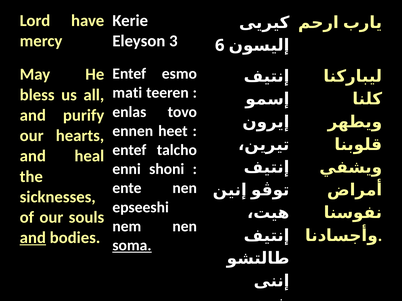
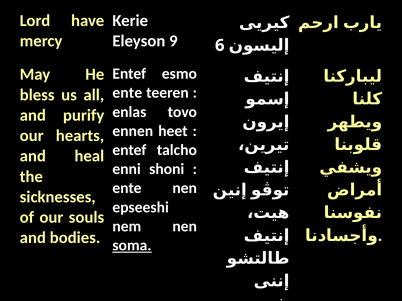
3: 3 -> 9 (173, 41)
mati: mati -> ente (127, 93)
and underline: present -> none (33, 238)
